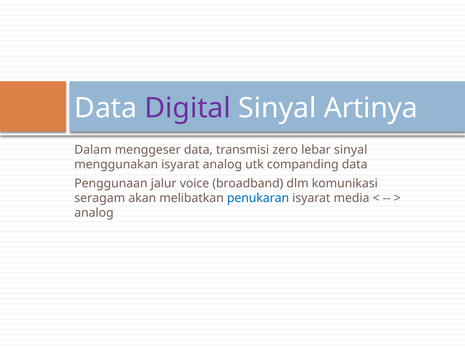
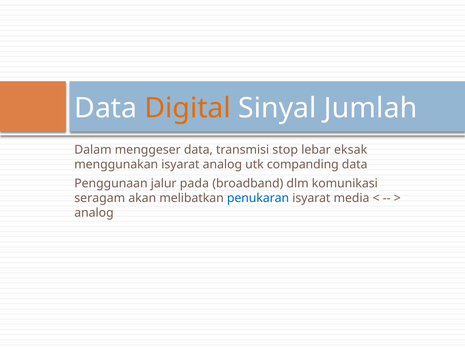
Digital colour: purple -> orange (188, 109)
Artinya: Artinya -> Jumlah (371, 109)
zero: zero -> stop (285, 150)
lebar sinyal: sinyal -> eksak (351, 150)
voice: voice -> pada (194, 184)
